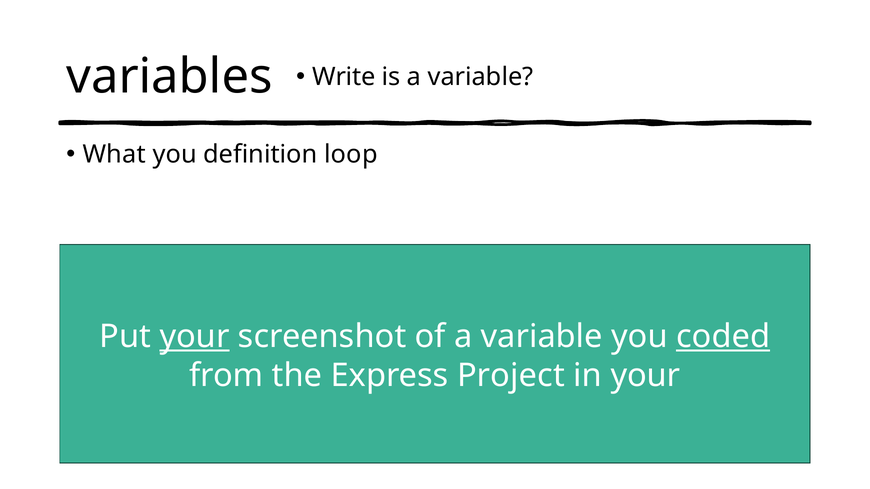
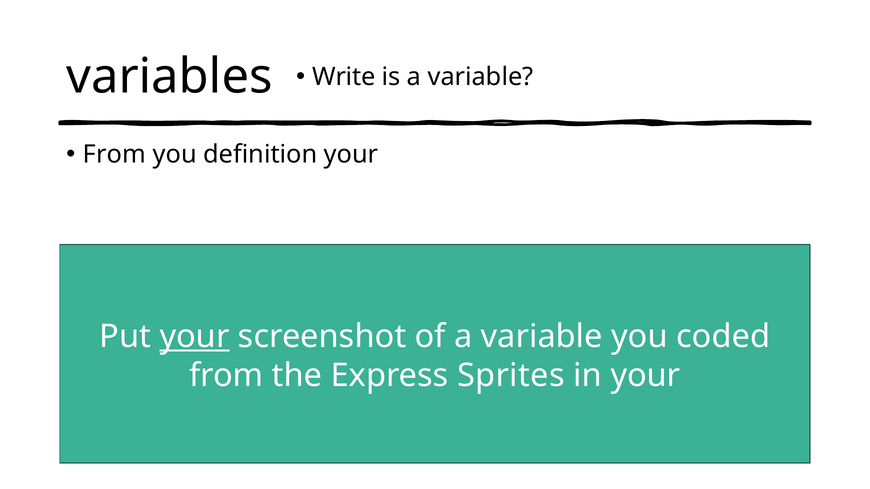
What: What -> From (114, 155)
definition loop: loop -> your (351, 155)
coded underline: present -> none (723, 337)
Project: Project -> Sprites (511, 376)
